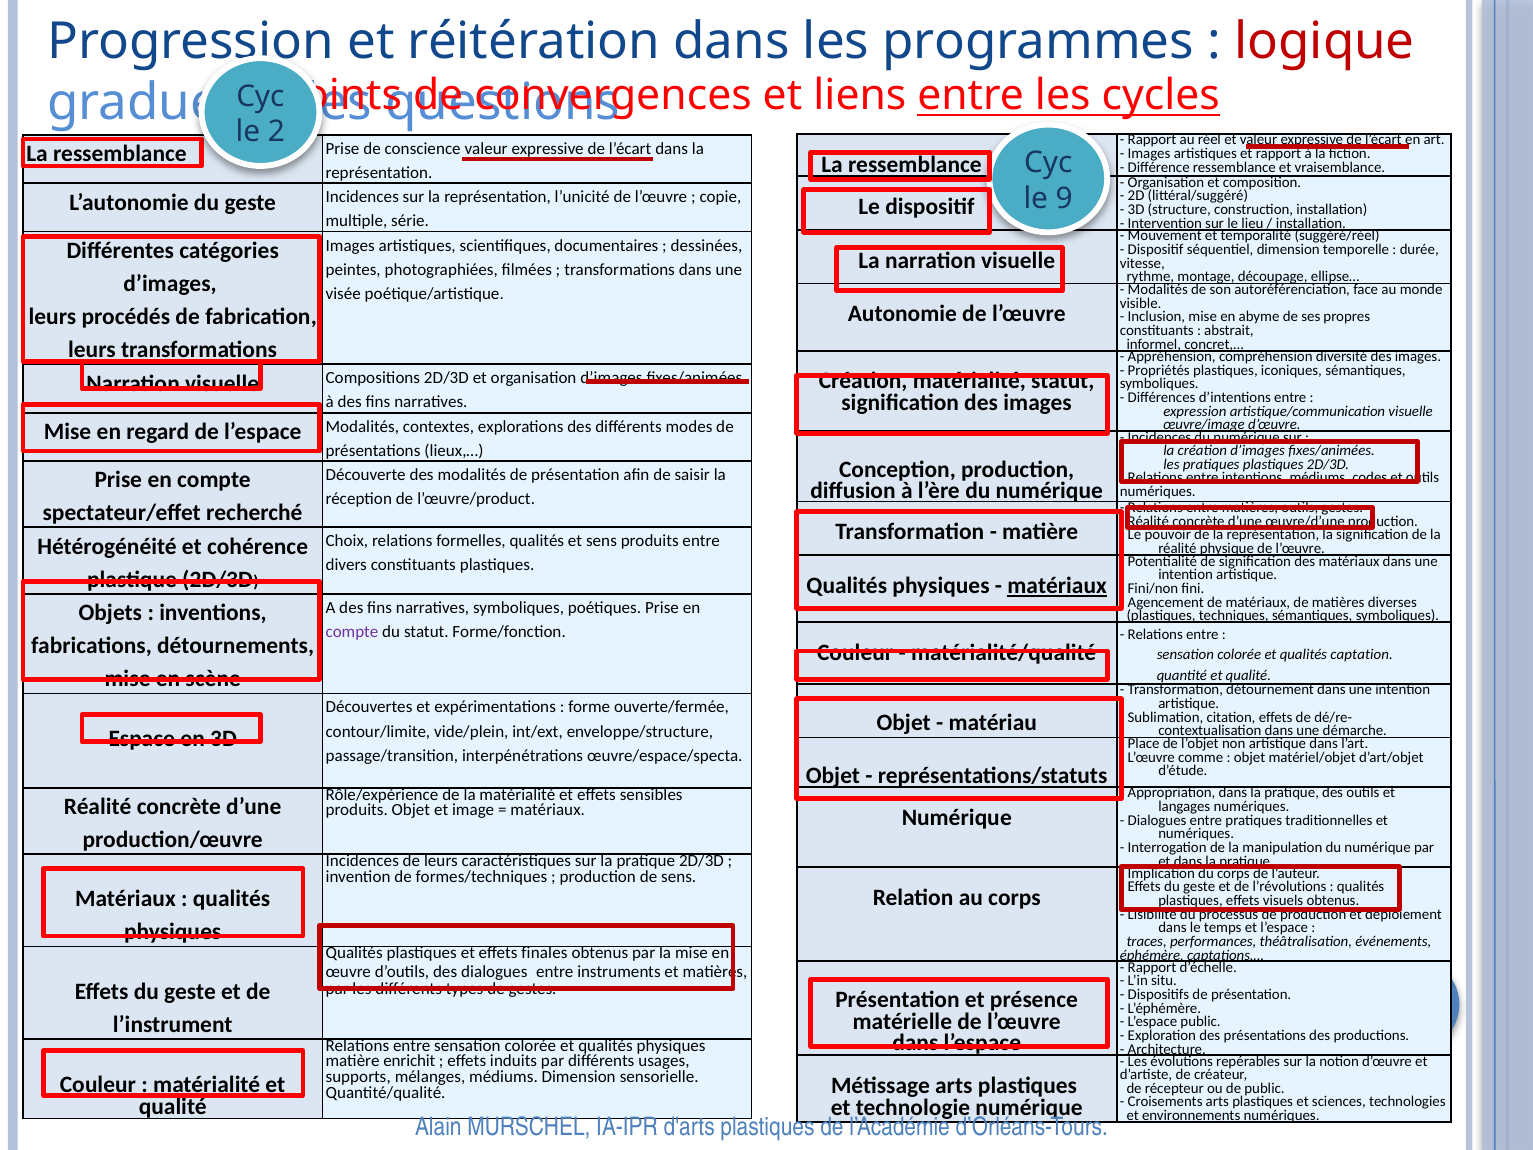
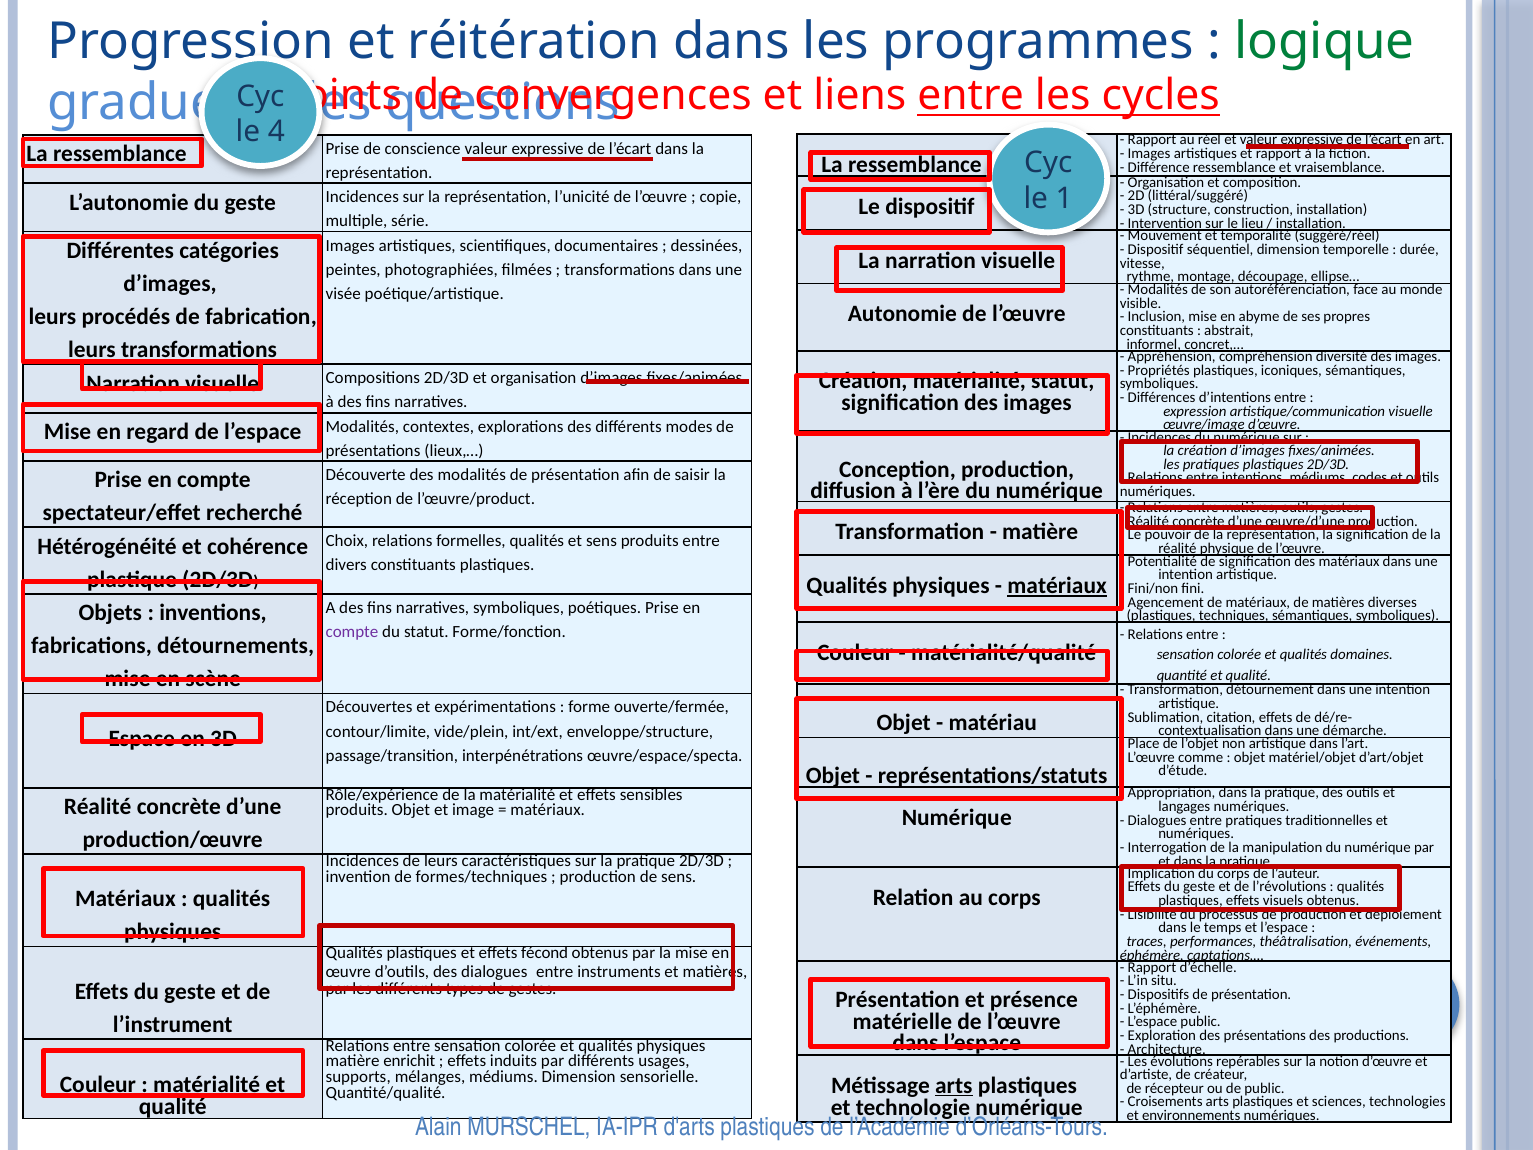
logique colour: red -> green (1325, 42)
2: 2 -> 4 (276, 132)
9: 9 -> 1 (1064, 198)
captation: captation -> domaines (1362, 655)
finales: finales -> fécond (545, 953)
arts underline: none -> present (954, 1085)
